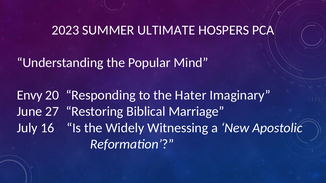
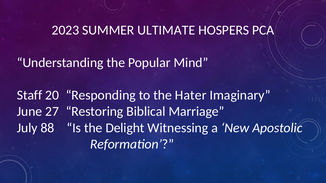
Envy: Envy -> Staff (30, 95)
16: 16 -> 88 (47, 128)
Widely: Widely -> Delight (125, 128)
